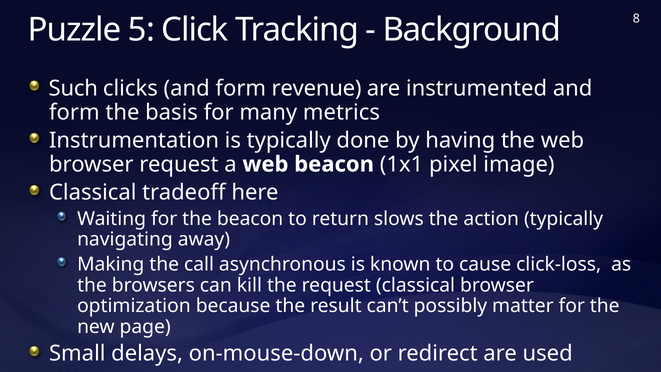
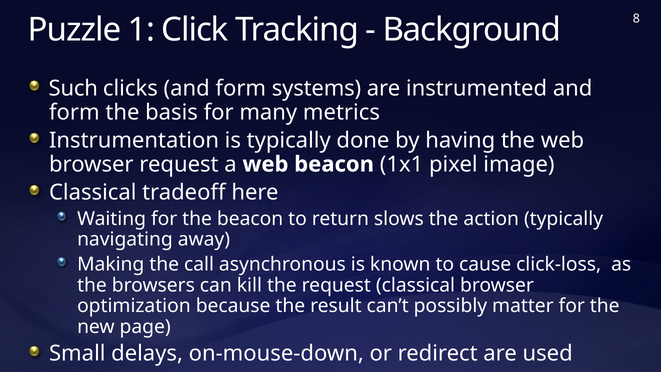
5: 5 -> 1 (141, 30)
revenue: revenue -> systems (317, 88)
